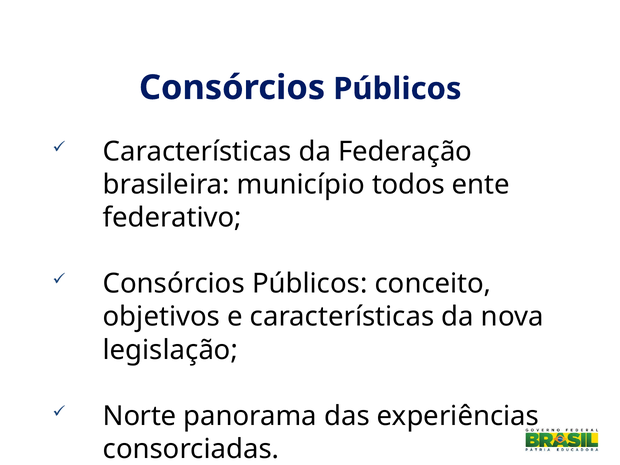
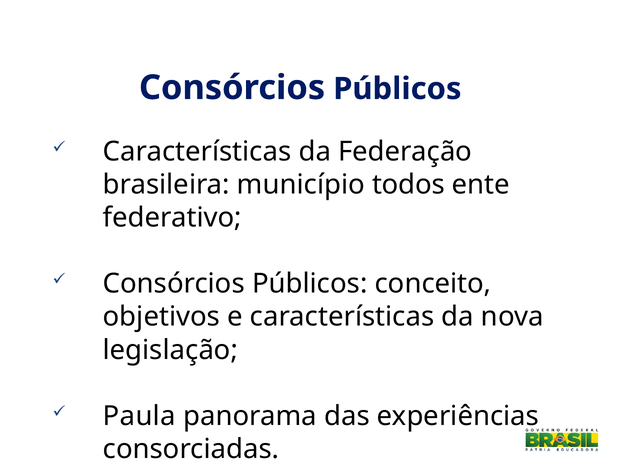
Norte: Norte -> Paula (139, 416)
